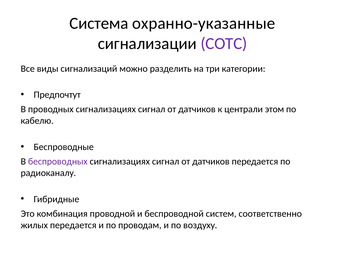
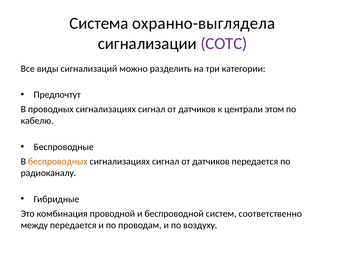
охранно-указанные: охранно-указанные -> охранно-выглядела (204, 23)
беспроводных colour: purple -> orange (58, 161)
жилых: жилых -> между (34, 225)
